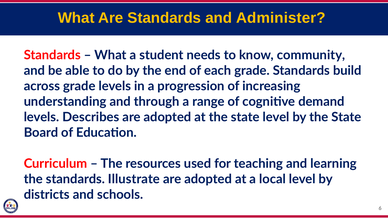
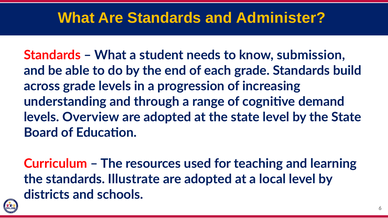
community: community -> submission (311, 55)
Describes: Describes -> Overview (91, 117)
